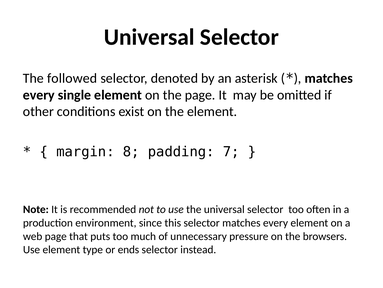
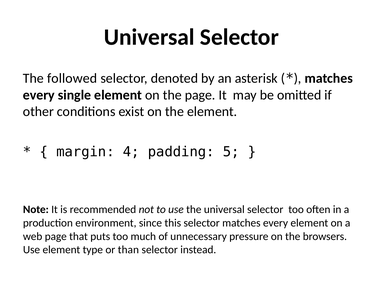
8: 8 -> 4 (131, 151)
7: 7 -> 5 (231, 151)
ends: ends -> than (128, 249)
